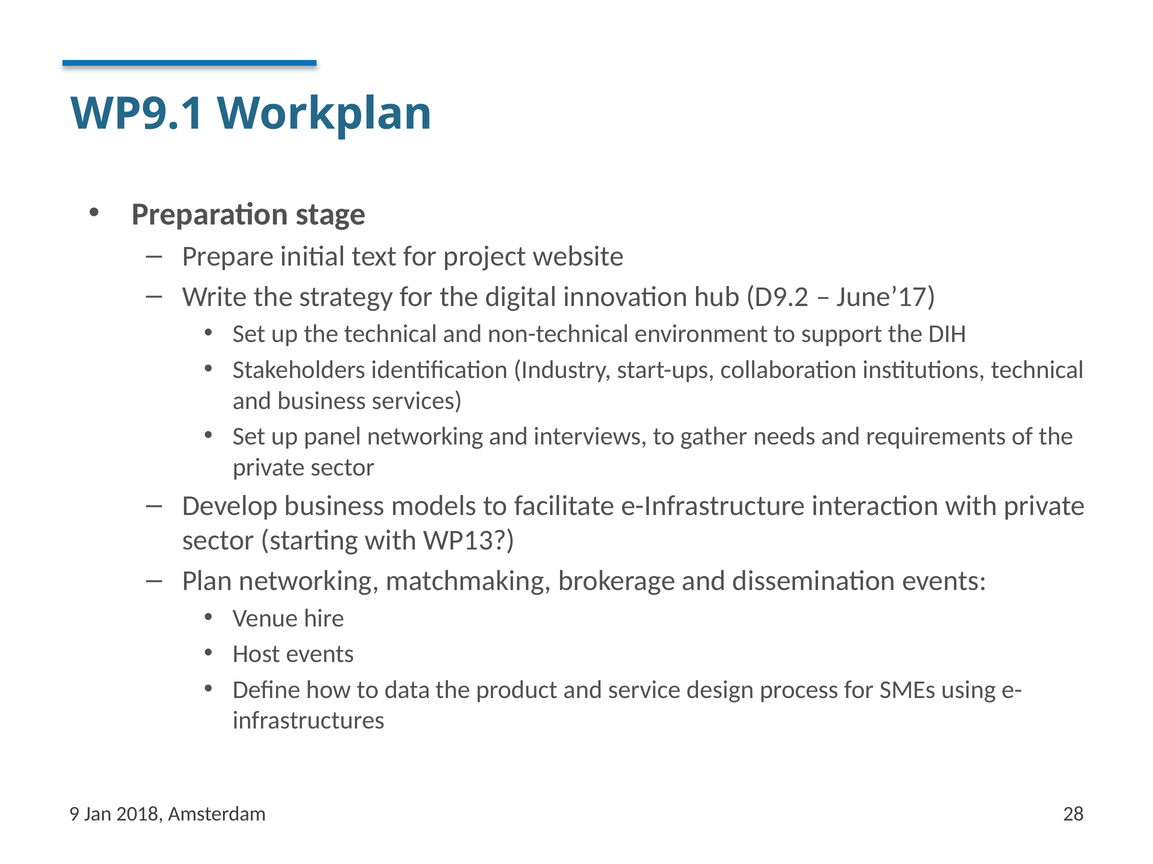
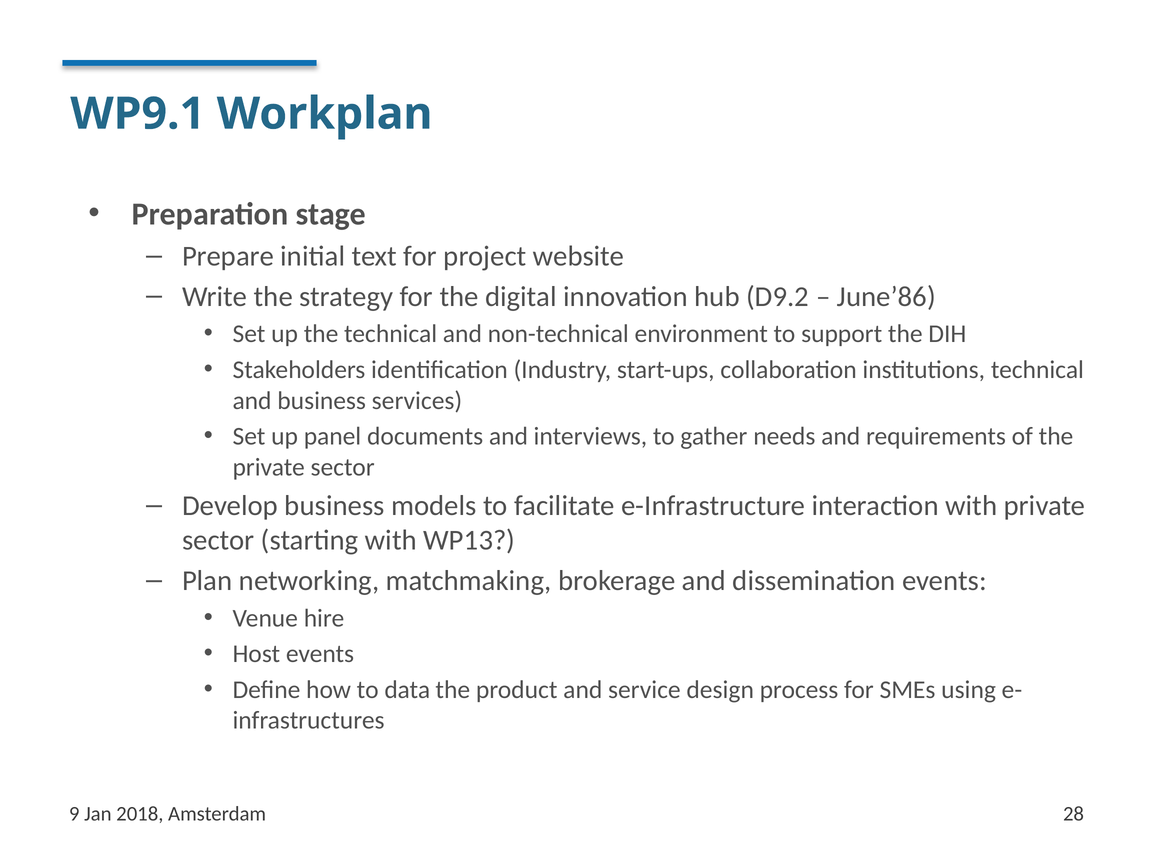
June’17: June’17 -> June’86 (886, 297)
panel networking: networking -> documents (425, 437)
